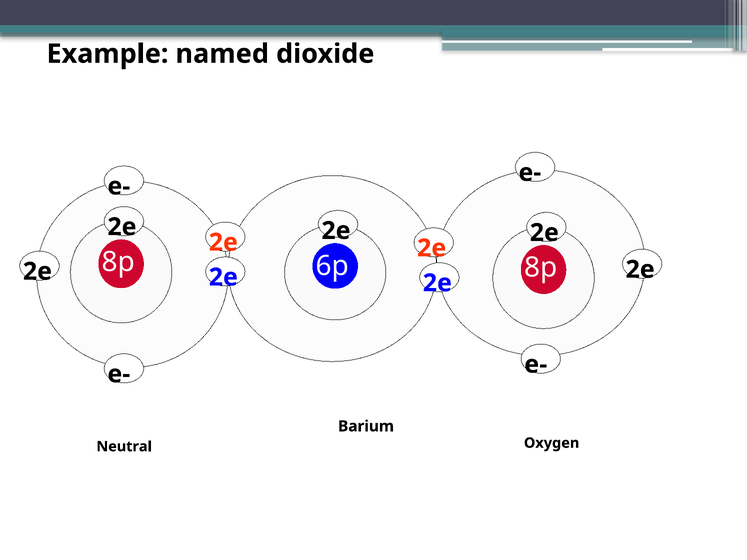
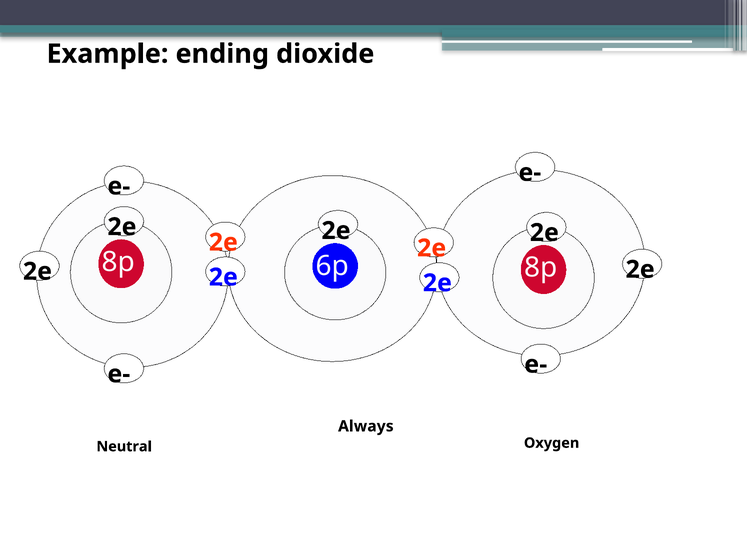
named: named -> ending (222, 54)
Barium: Barium -> Always (366, 426)
